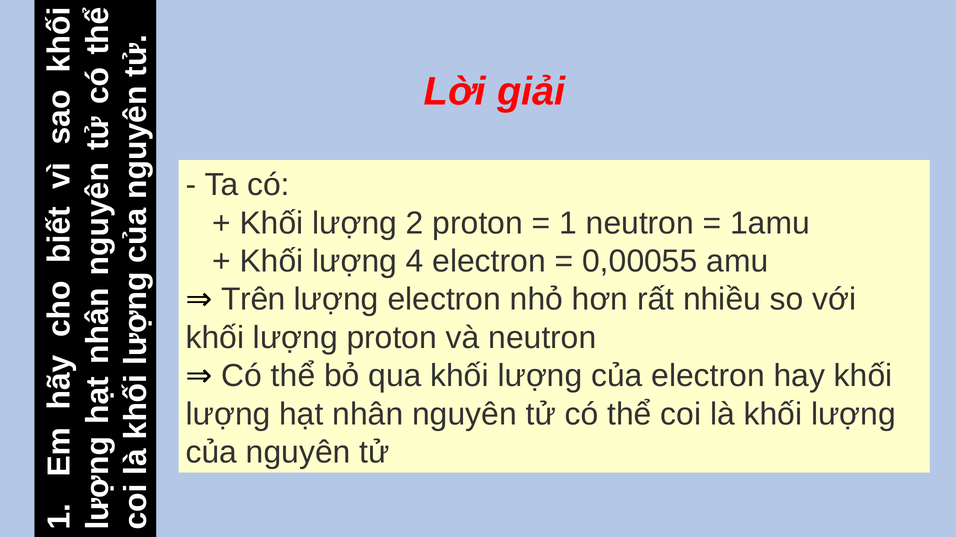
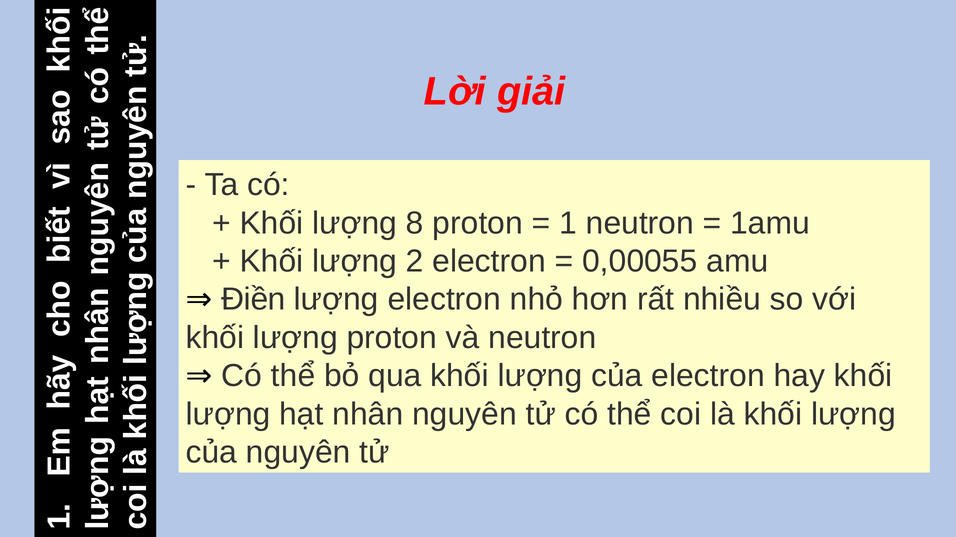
2: 2 -> 8 (415, 223)
4: 4 -> 2 (415, 262)
Trên: Trên -> Điền (253, 300)
